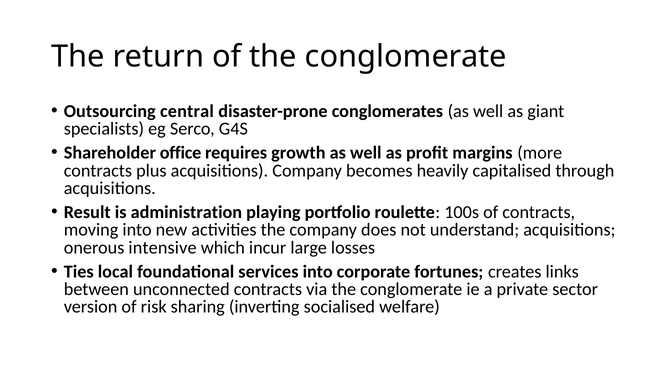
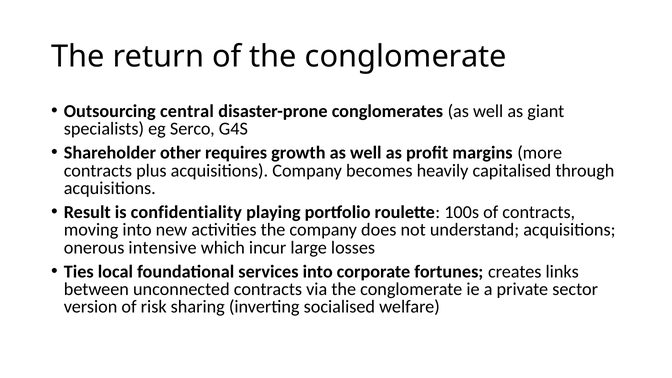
office: office -> other (181, 153)
administration: administration -> confidentiality (186, 212)
